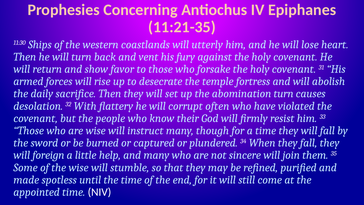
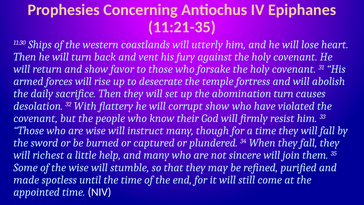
corrupt often: often -> show (217, 106)
foreign: foreign -> richest (48, 155)
